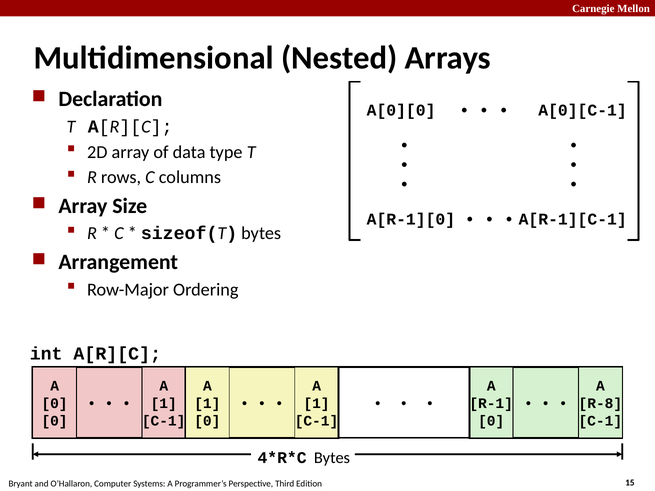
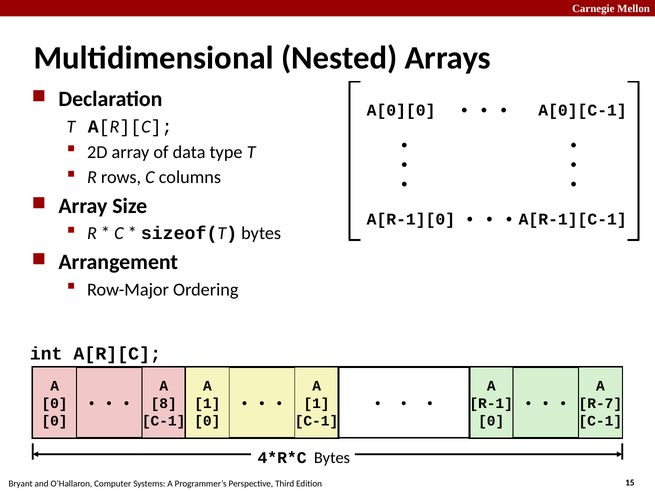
1: 1 -> 8 (164, 404)
R-8: R-8 -> R-7 (600, 404)
